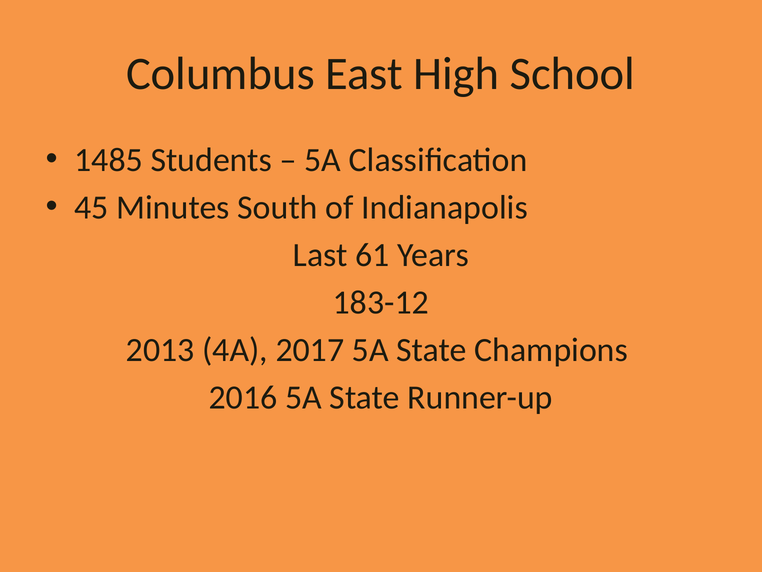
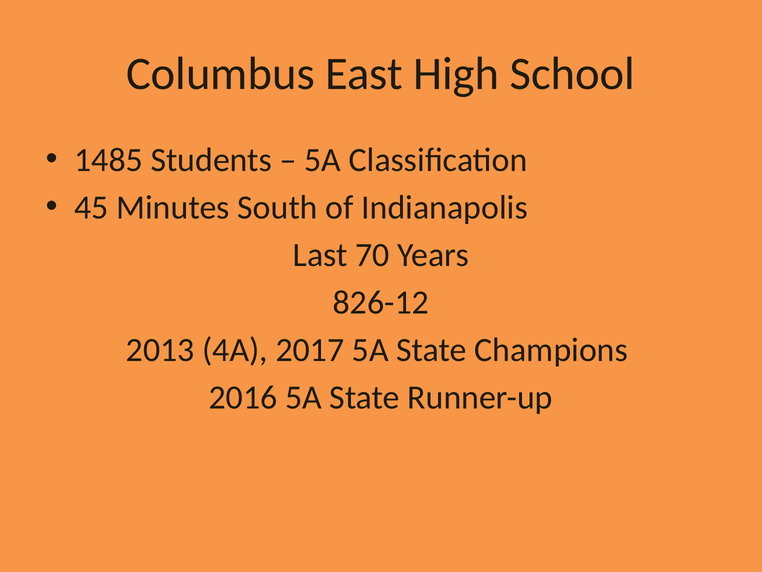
61: 61 -> 70 (372, 255)
183-12: 183-12 -> 826-12 (381, 302)
